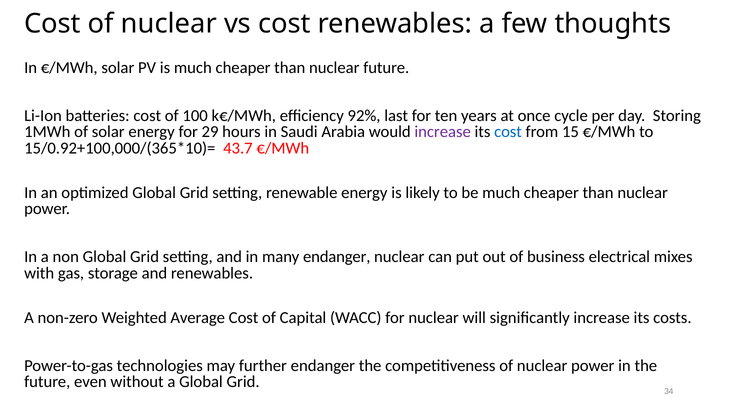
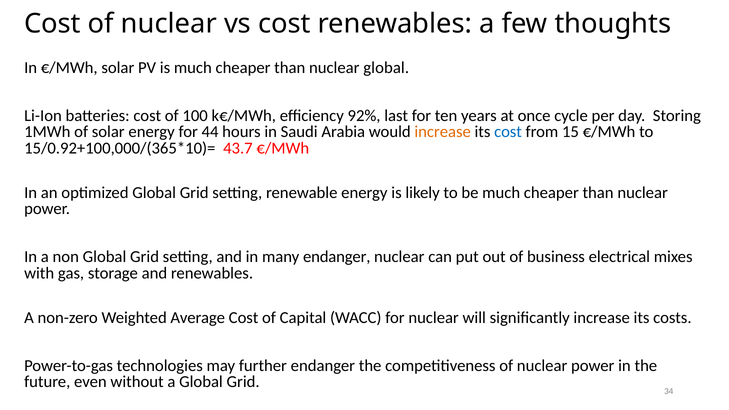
nuclear future: future -> global (386, 68)
29: 29 -> 44 (210, 132)
increase colour: purple -> orange (443, 132)
